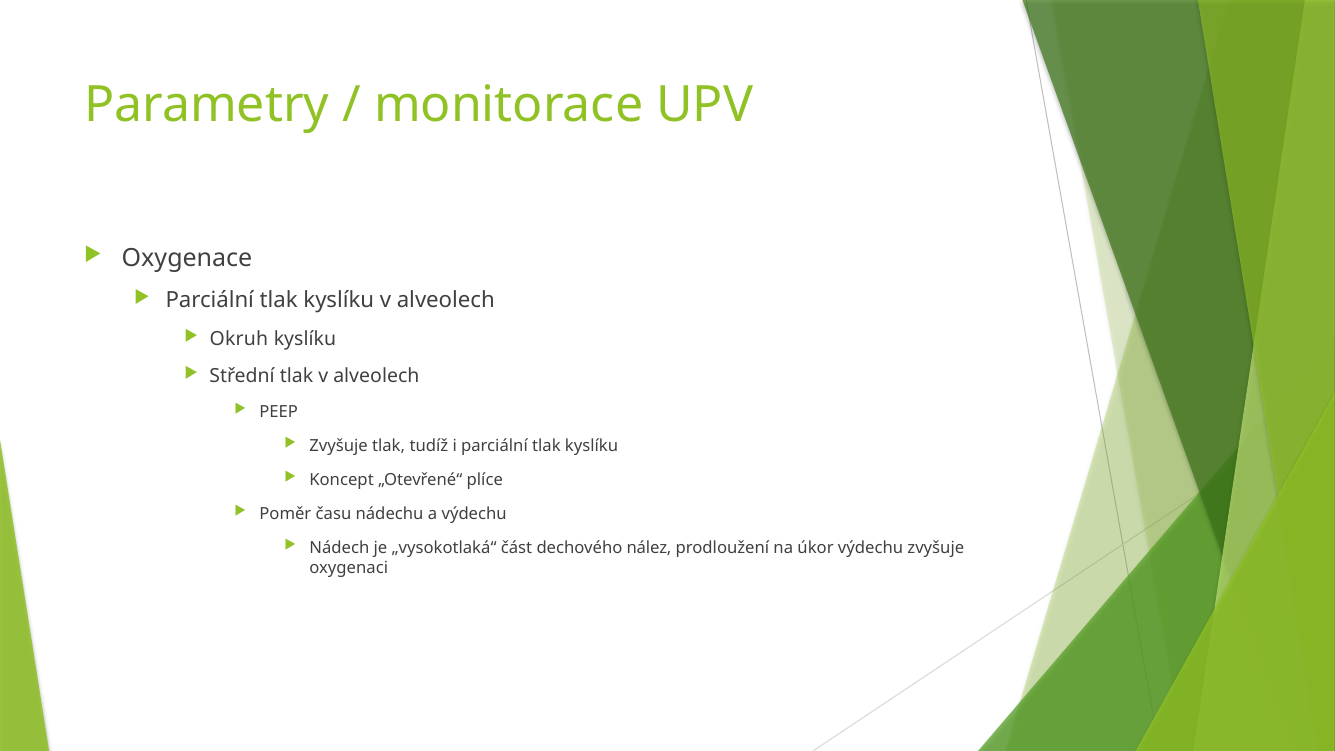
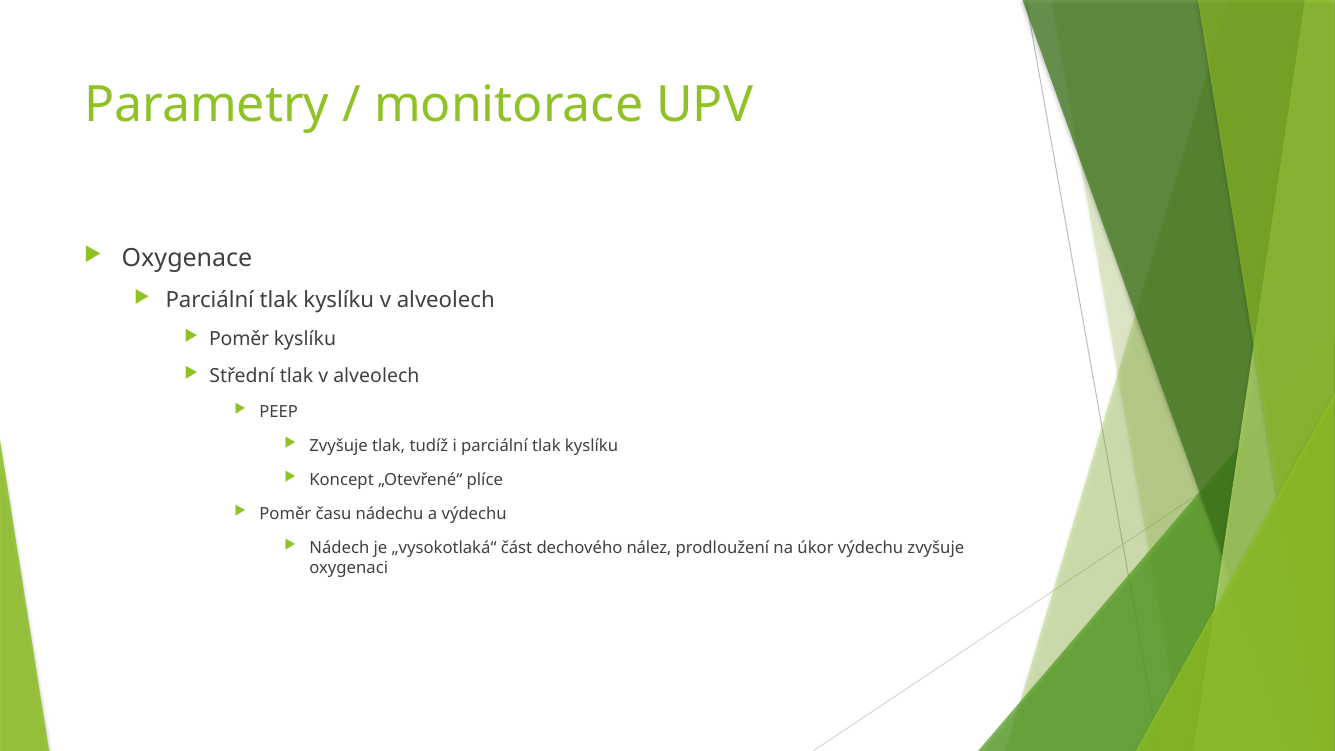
Okruh: Okruh -> Poměr (239, 339)
